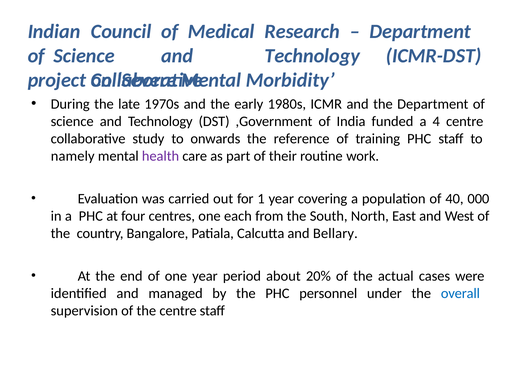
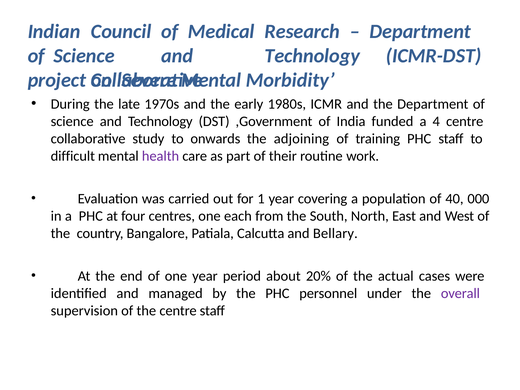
reference: reference -> adjoining (301, 139)
namely: namely -> difficult (73, 156)
overall colour: blue -> purple (460, 293)
